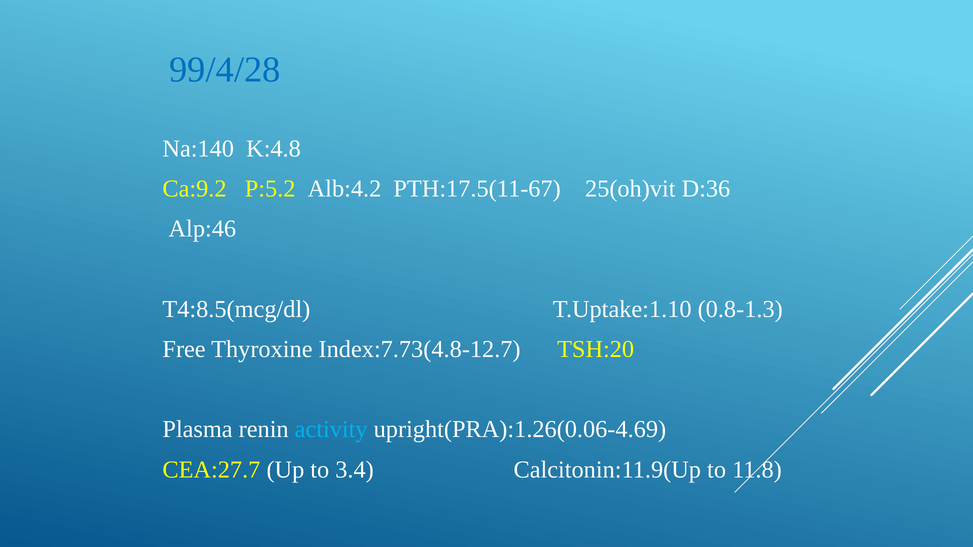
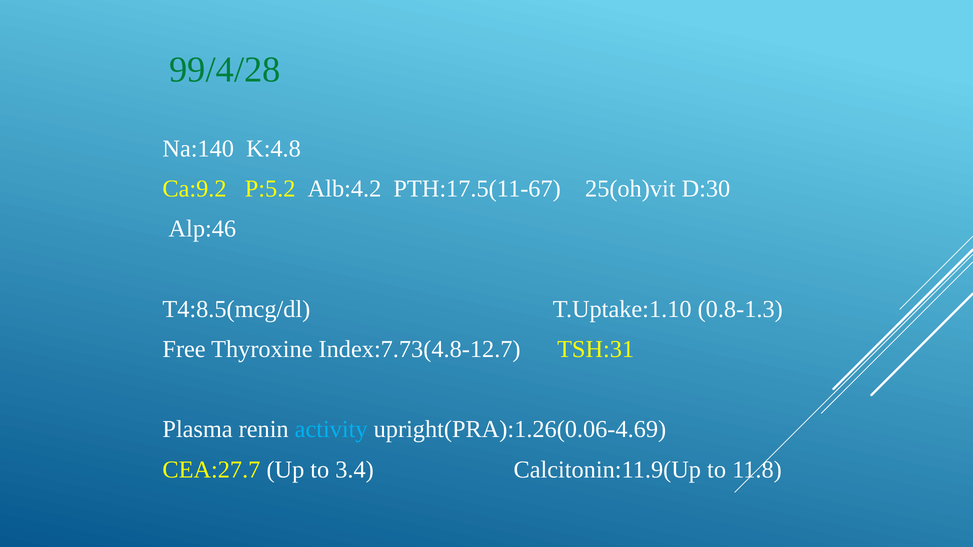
99/4/28 colour: blue -> green (225, 70)
D:36: D:36 -> D:30 (706, 189)
TSH:20: TSH:20 -> TSH:31 (596, 349)
